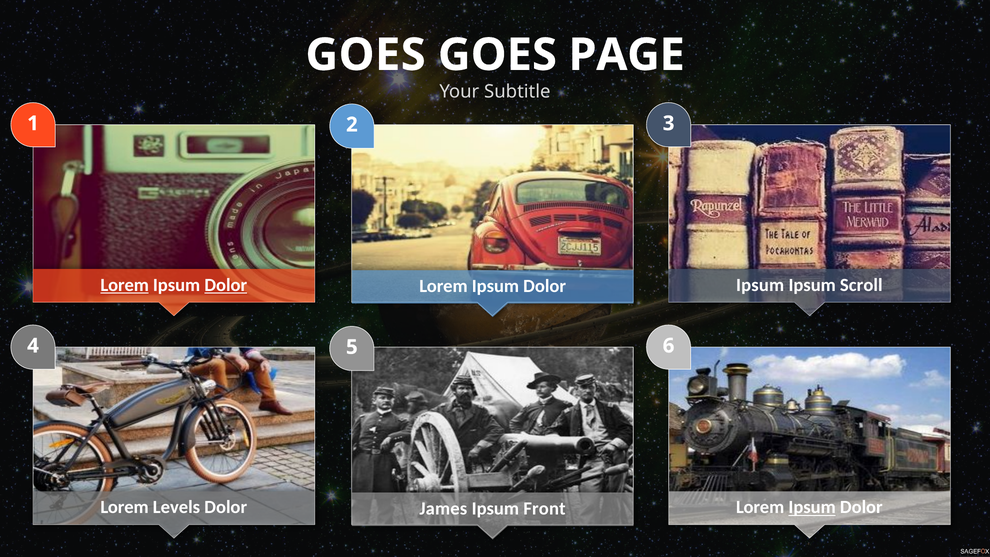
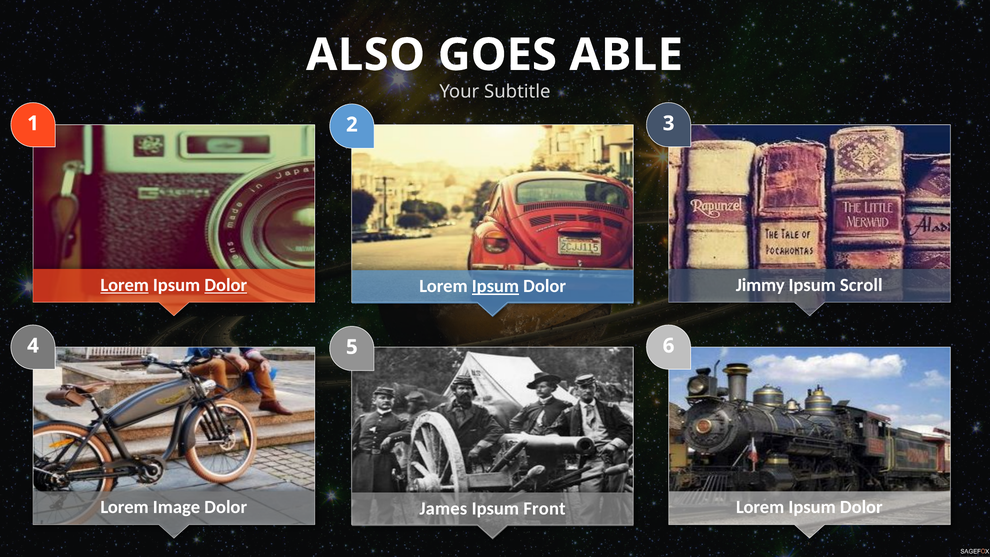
GOES: GOES -> ALSO (366, 55)
PAGE: PAGE -> ABLE (626, 55)
Ipsum: Ipsum -> Jimmy (760, 285)
Ipsum underline: none -> present (495, 286)
Levels: Levels -> Image (177, 507)
Ipsum underline: present -> none (812, 507)
